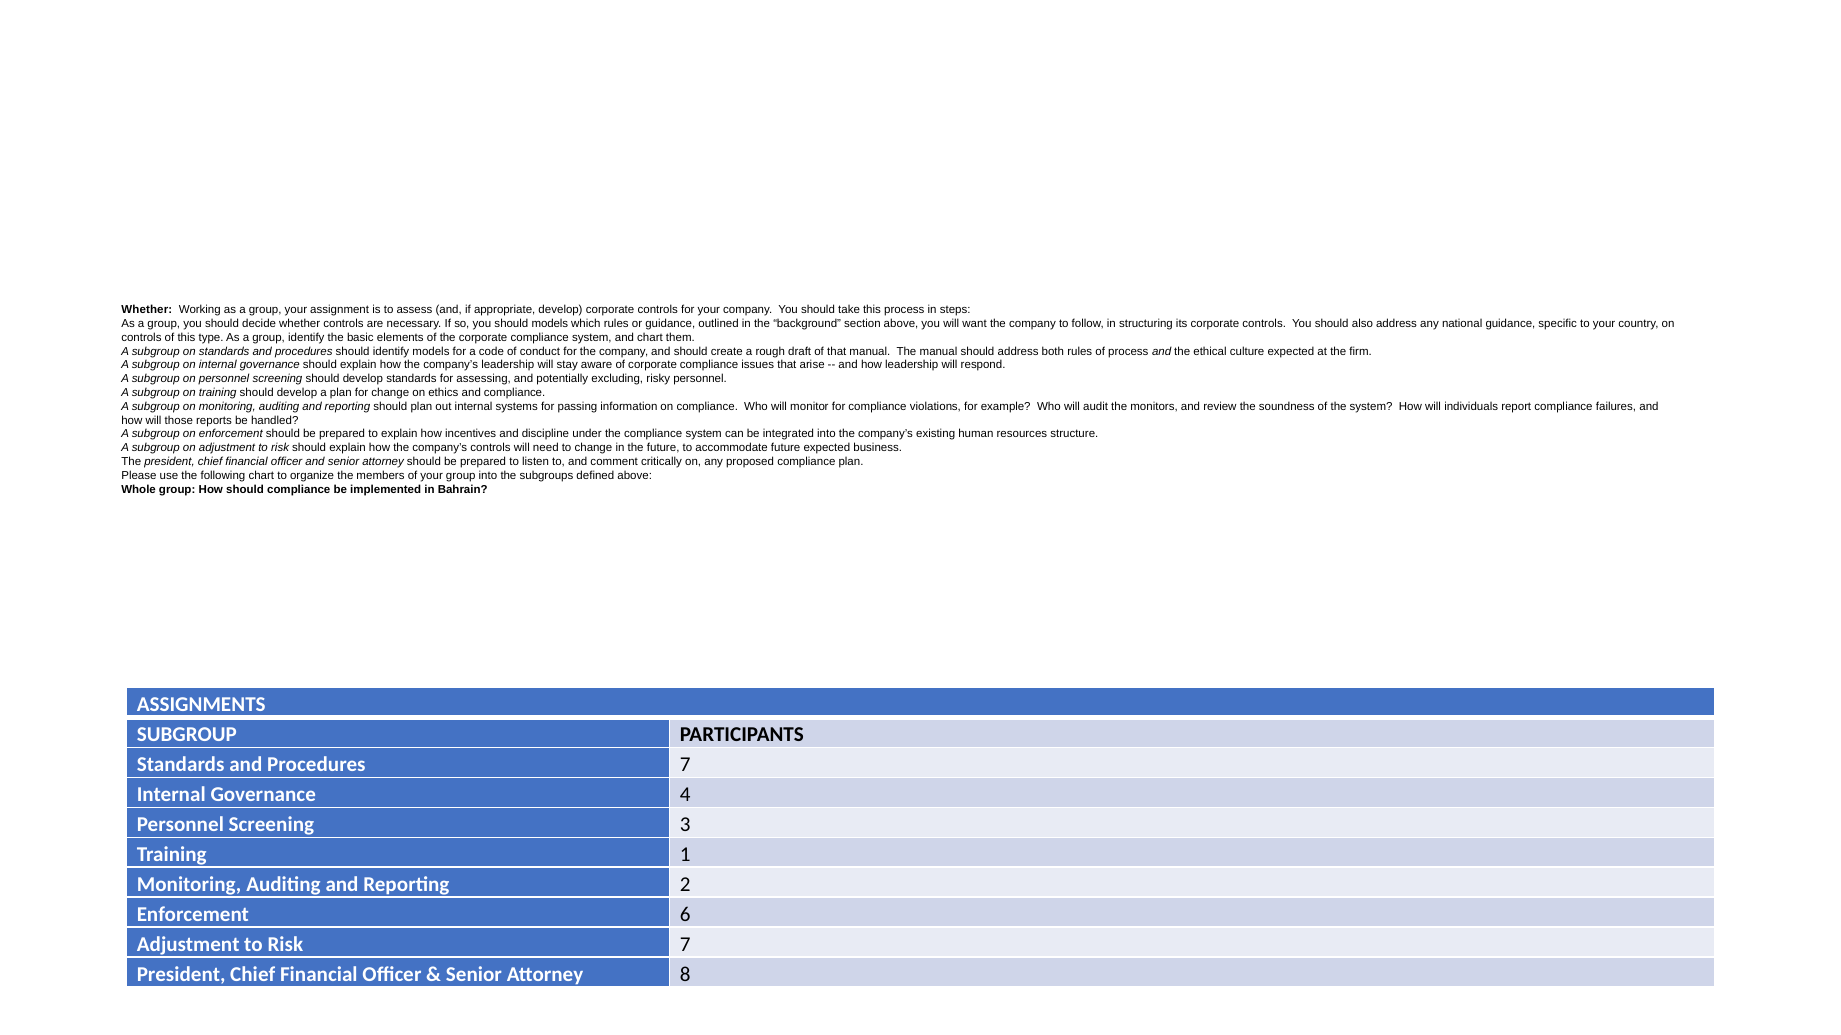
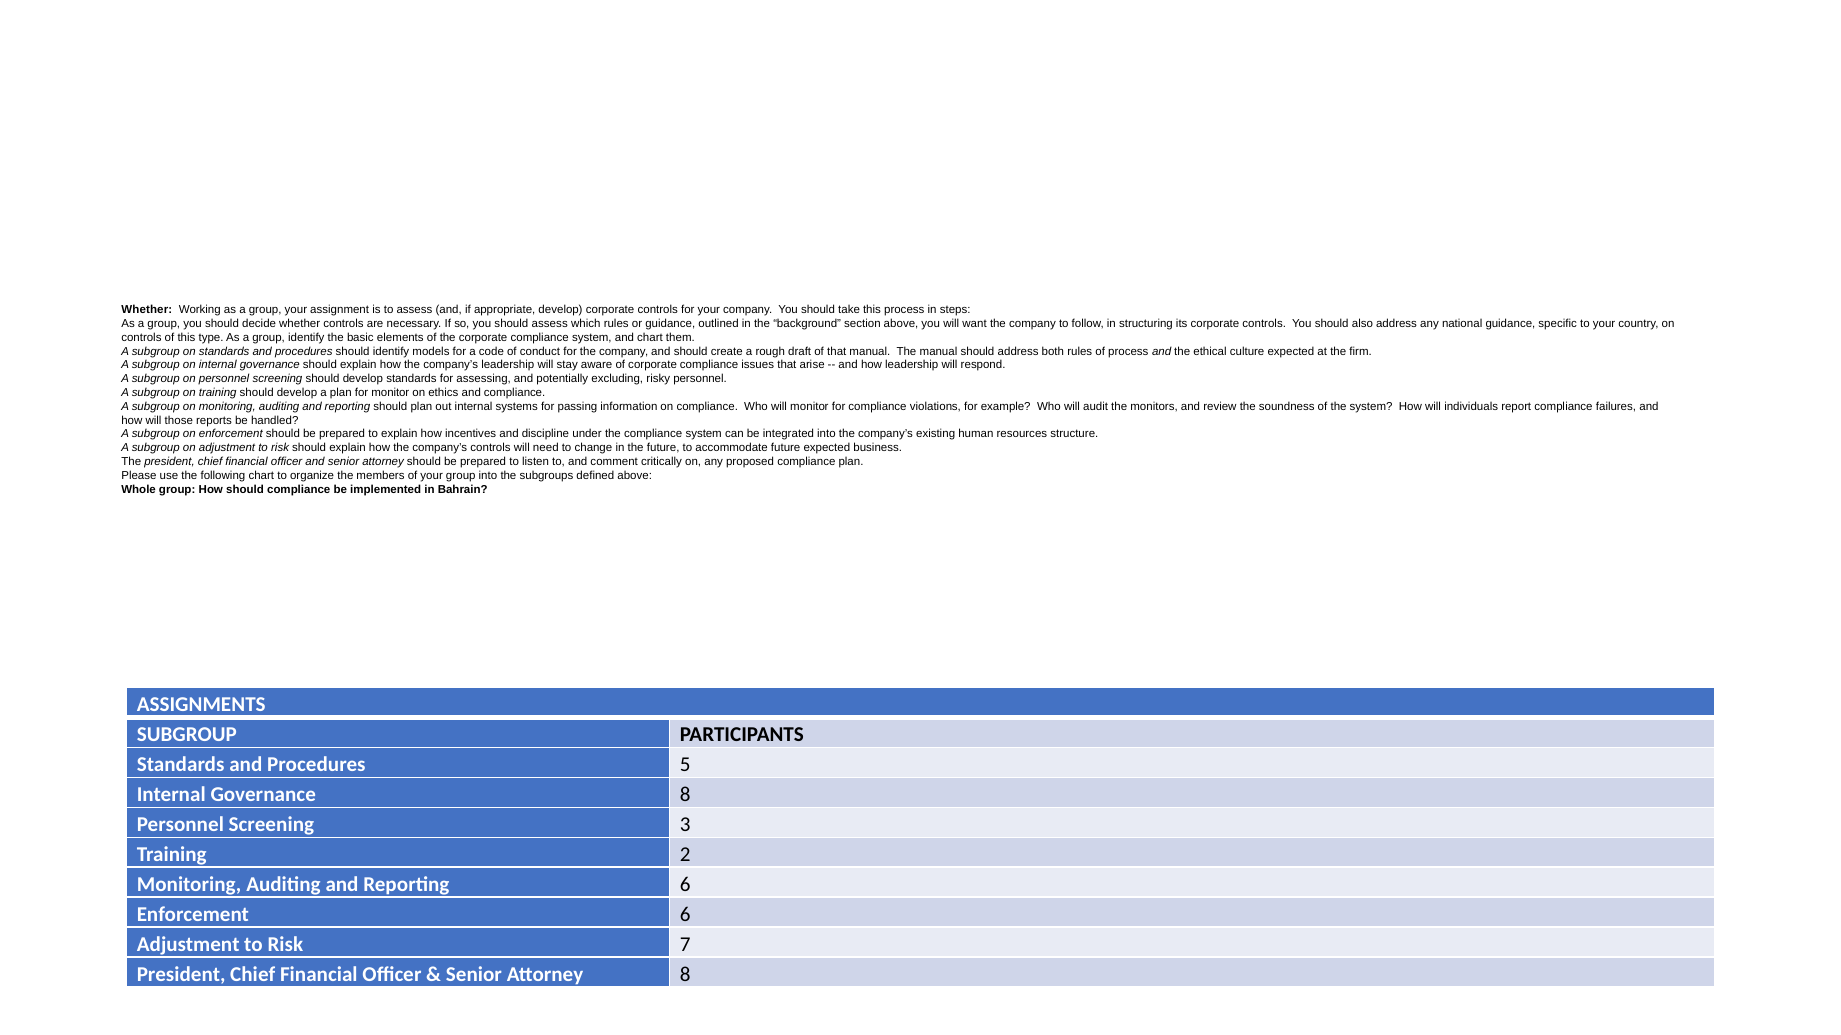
should models: models -> assess (550, 324)
for change: change -> monitor (390, 393)
Procedures 7: 7 -> 5 (685, 765)
Governance 4: 4 -> 8 (685, 795)
1: 1 -> 2 (685, 855)
Reporting 2: 2 -> 6 (685, 885)
